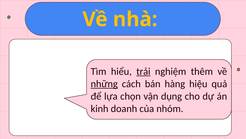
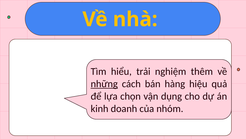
trải underline: present -> none (143, 71)
